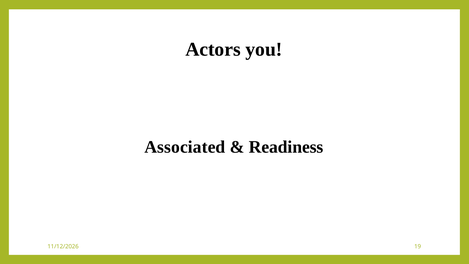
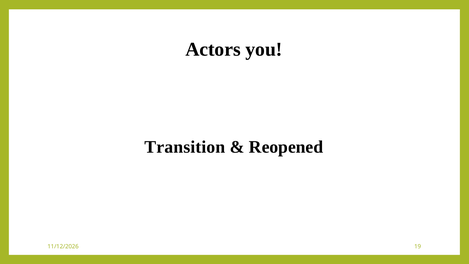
Associated: Associated -> Transition (185, 147)
Readiness: Readiness -> Reopened (286, 147)
